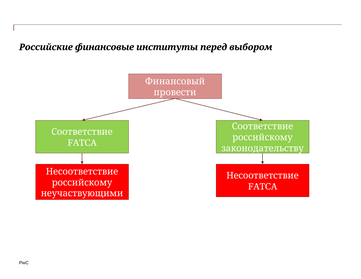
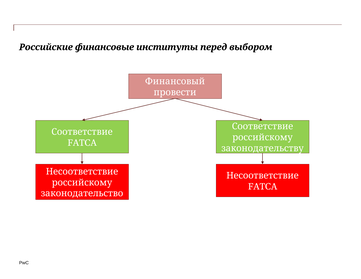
неучаствующими: неучаствующими -> законодательство (82, 193)
